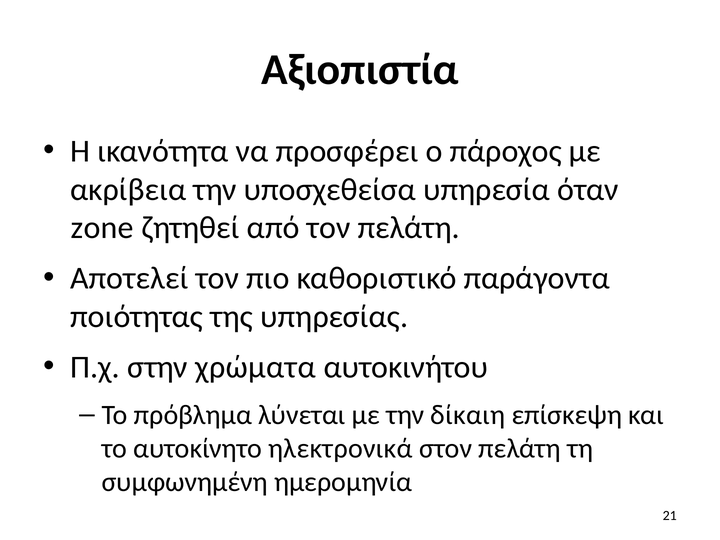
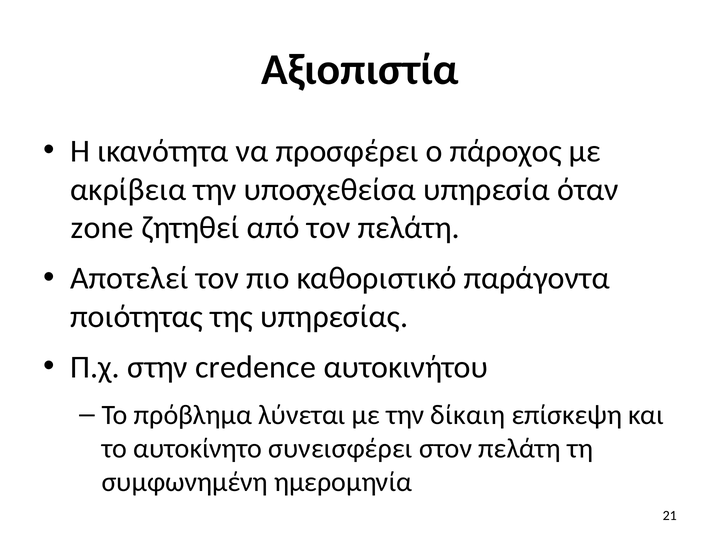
χρώματα: χρώματα -> credence (256, 367)
ηλεκτρονικά: ηλεκτρονικά -> συνεισφέρει (340, 448)
